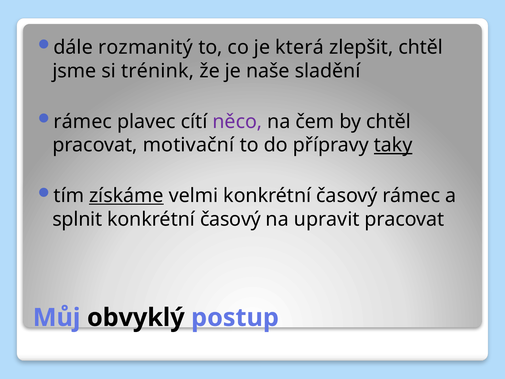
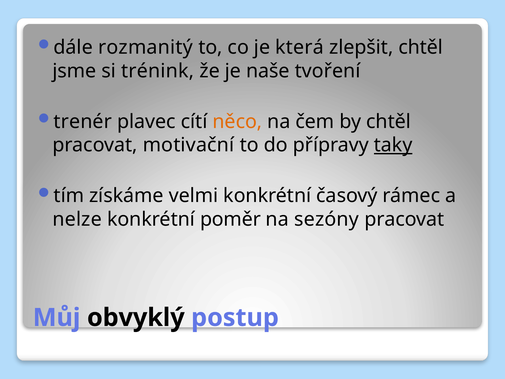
sladění: sladění -> tvoření (328, 71)
rámec: rámec -> trenér (83, 122)
něco colour: purple -> orange (237, 122)
získáme underline: present -> none (126, 196)
splnit: splnit -> nelze (77, 219)
časový: časový -> poměr (230, 219)
upravit: upravit -> sezóny (327, 219)
